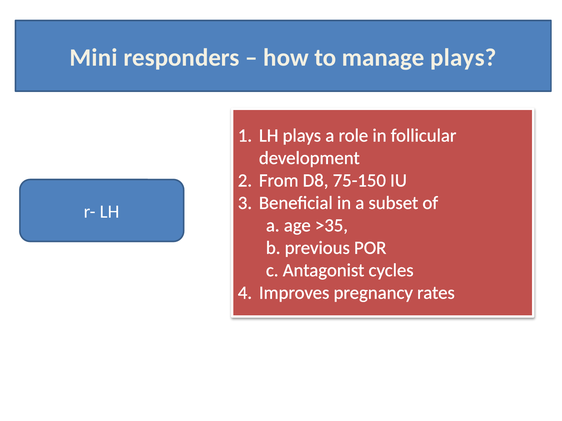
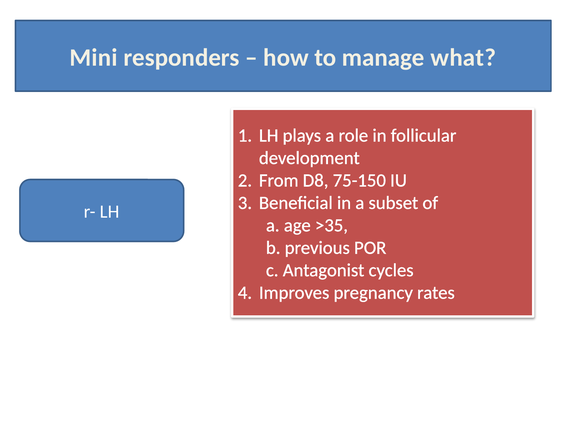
manage plays: plays -> what (463, 58)
